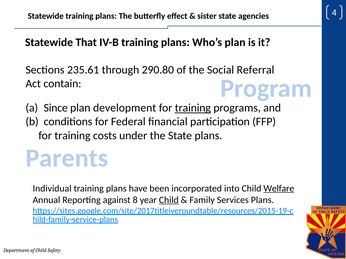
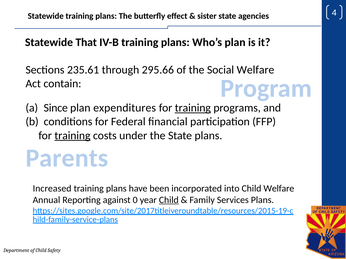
290.80: 290.80 -> 295.66 (158, 70)
Social Referral: Referral -> Welfare (255, 70)
development: development -> expenditures (125, 108)
training underline: none -> present (72, 136)
Individual: Individual -> Increased (52, 189)
Welfare underline: present -> none (279, 189)
8: 8 -> 0 (135, 200)
